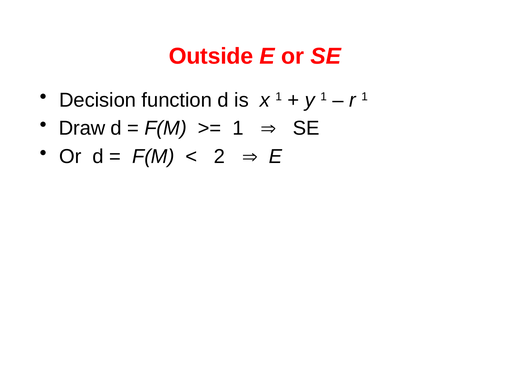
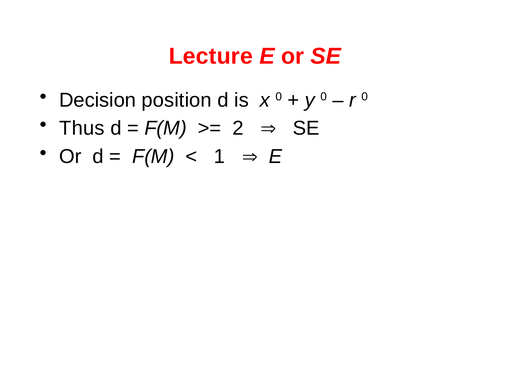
Outside: Outside -> Lecture (211, 56)
function: function -> position (177, 100)
x 1: 1 -> 0 (279, 97)
y 1: 1 -> 0 (324, 97)
r 1: 1 -> 0 (365, 97)
Draw: Draw -> Thus (82, 128)
1: 1 -> 2 (238, 128)
2: 2 -> 1 (219, 156)
